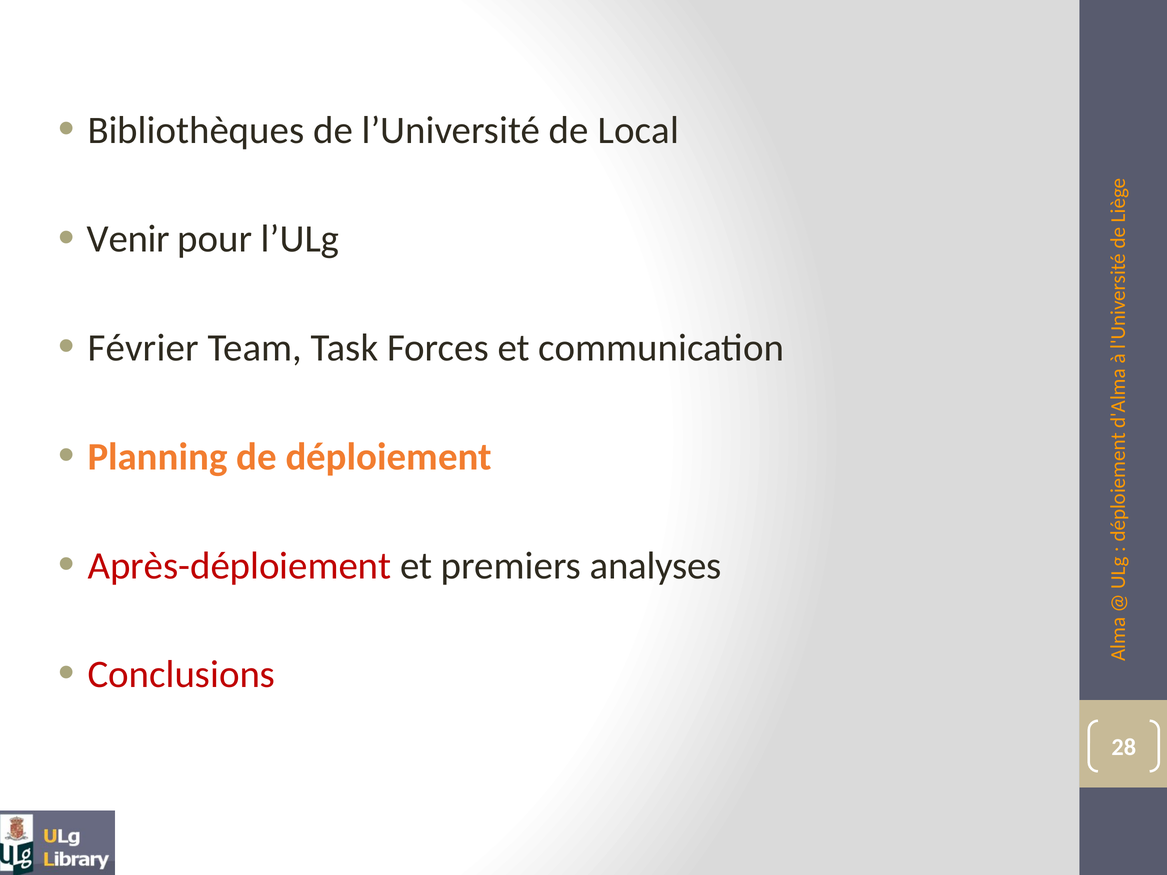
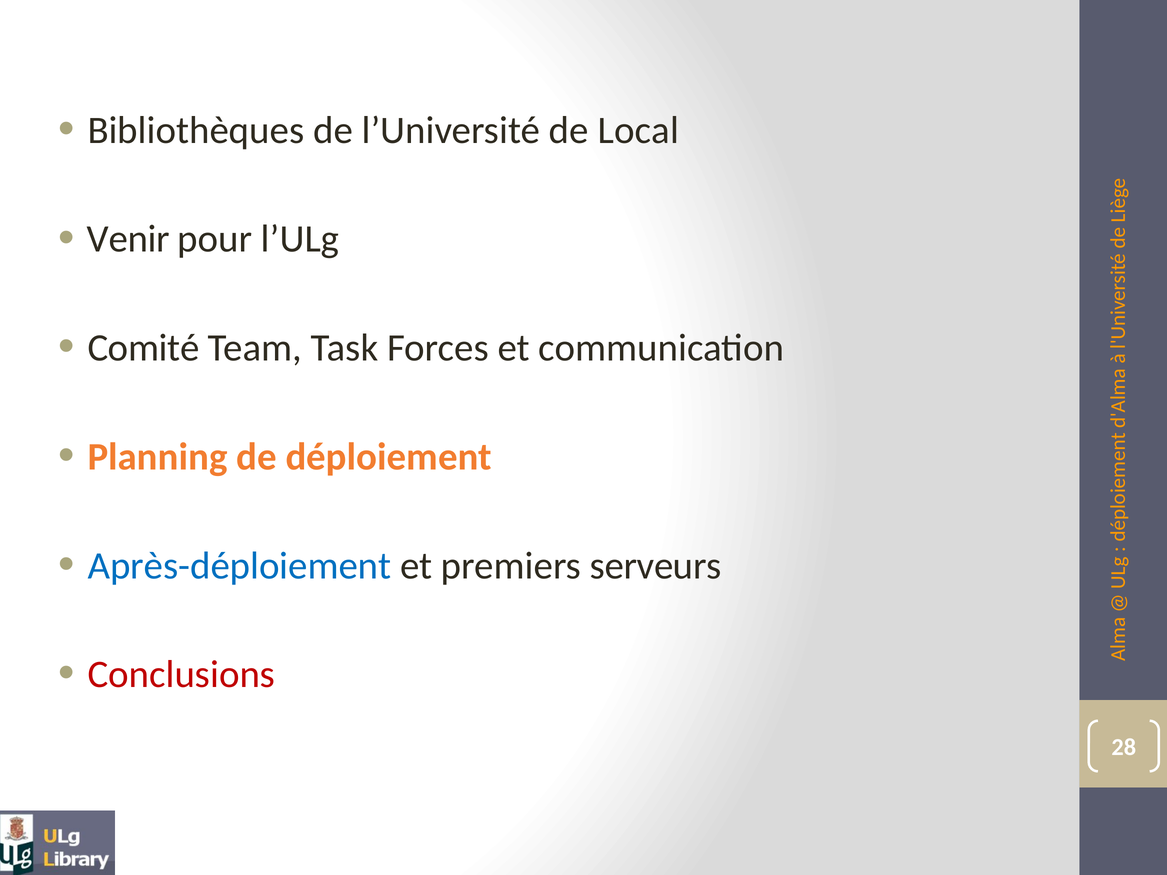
Février: Février -> Comité (144, 348)
Après-déploiement colour: red -> blue (239, 566)
analyses: analyses -> serveurs (656, 566)
